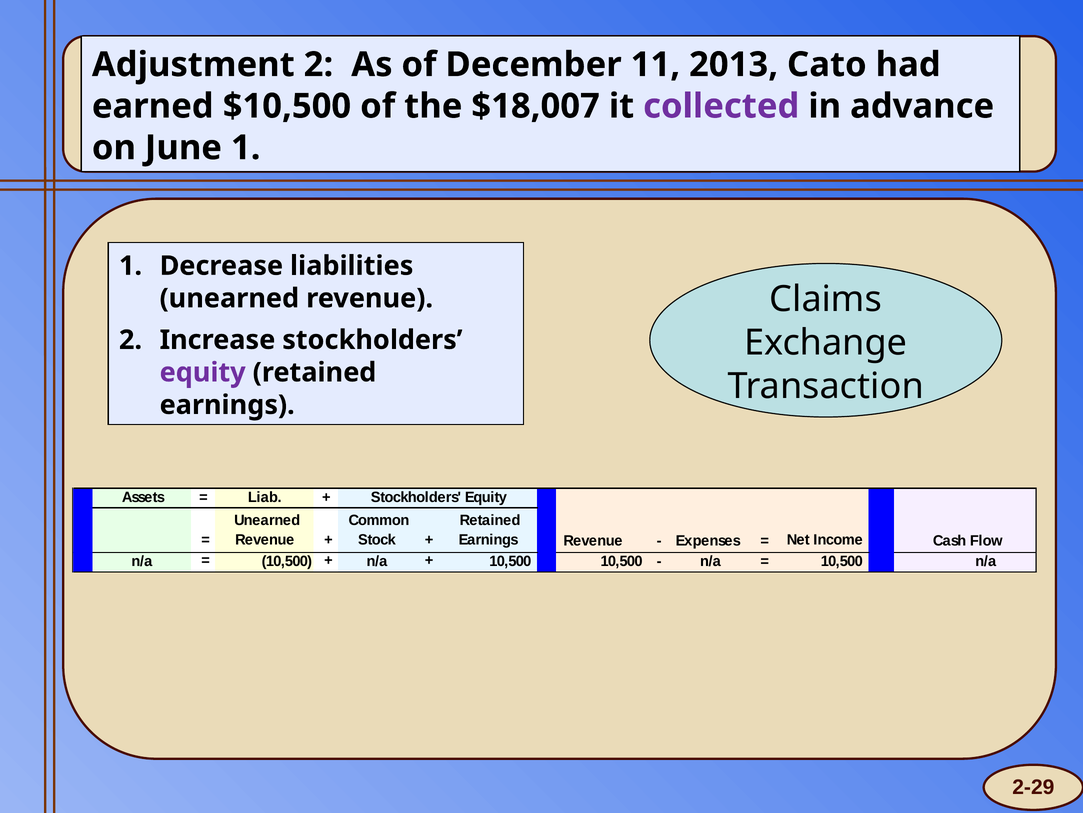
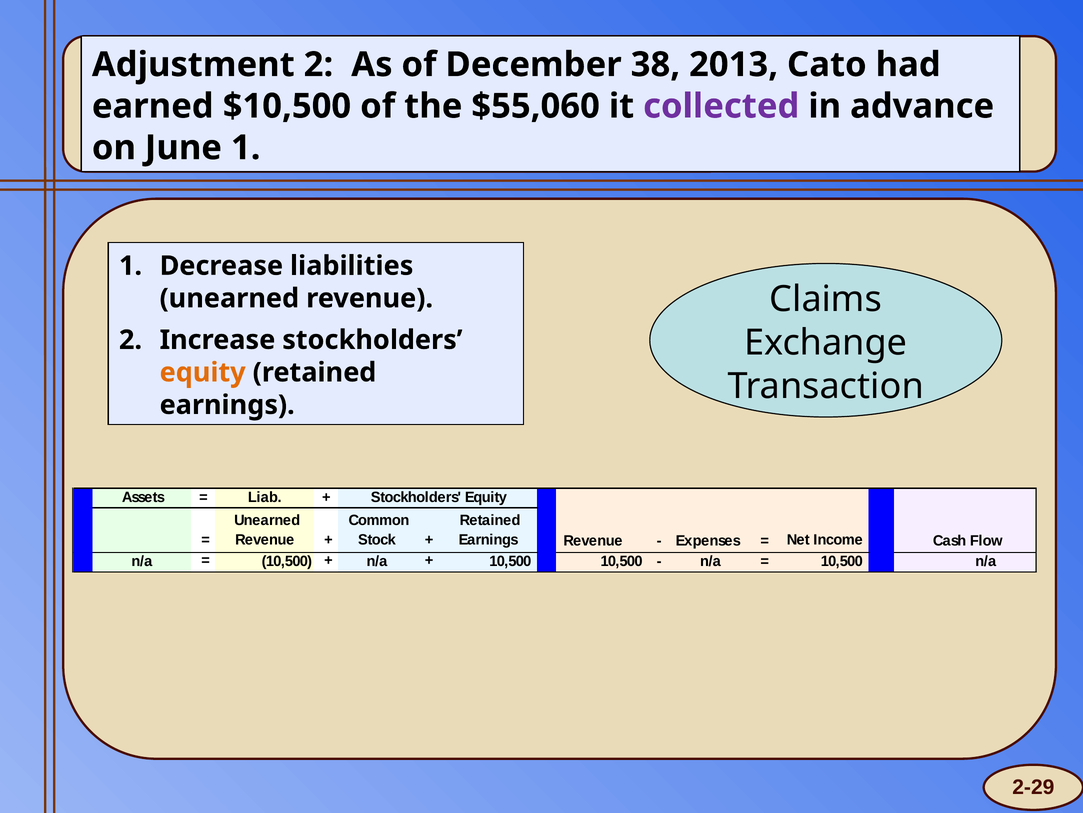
11: 11 -> 38 (655, 65)
$18,007: $18,007 -> $55,060 (536, 106)
equity colour: purple -> orange (203, 372)
